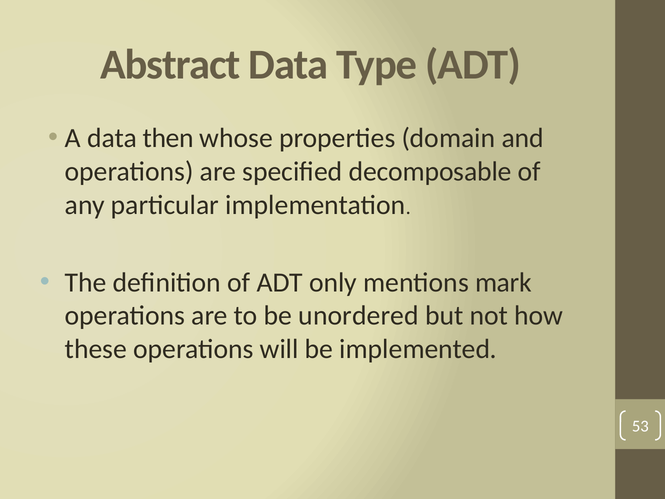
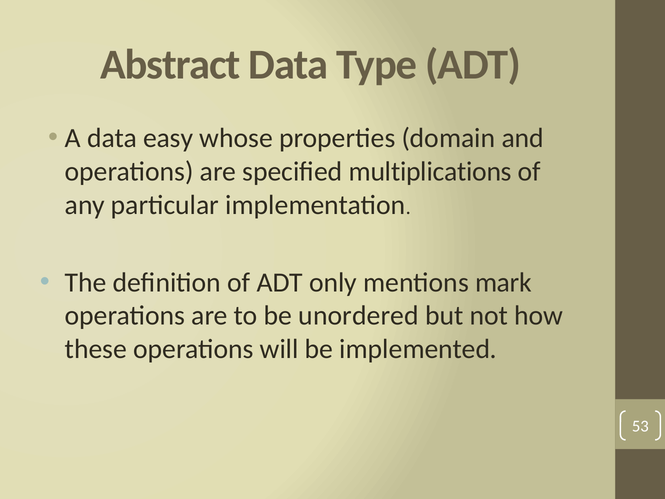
then: then -> easy (168, 138)
decomposable: decomposable -> multiplications (430, 172)
